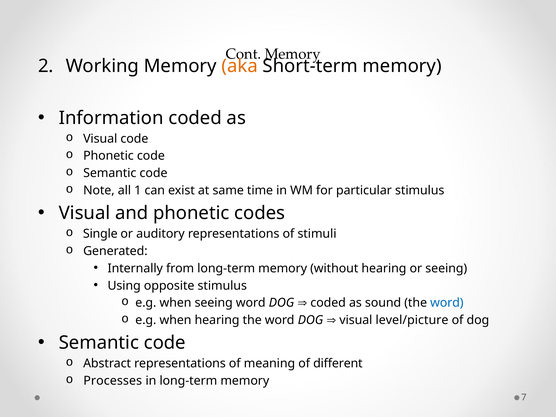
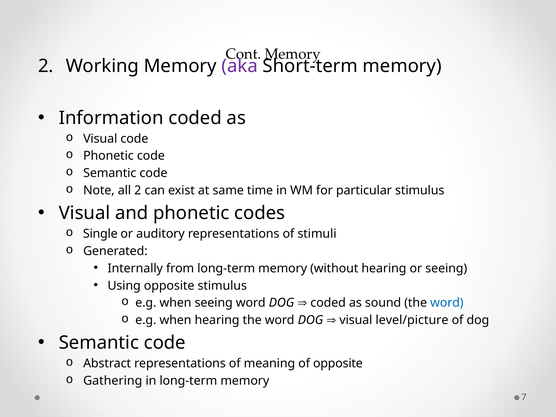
aka colour: orange -> purple (240, 66)
all 1: 1 -> 2 (138, 190)
of different: different -> opposite (338, 363)
Processes: Processes -> Gathering (113, 381)
